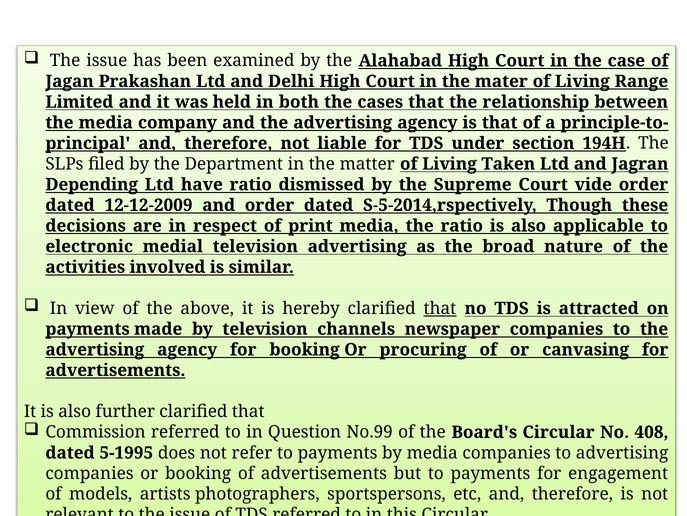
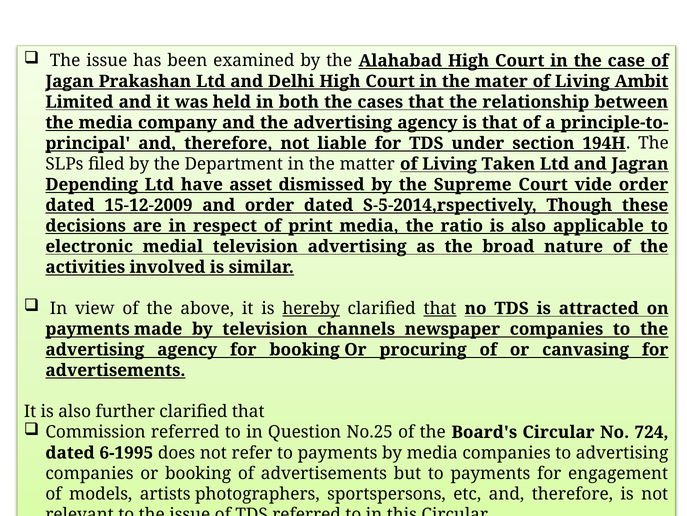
Range: Range -> Ambit (641, 81)
have ratio: ratio -> asset (251, 184)
12-12-2009: 12-12-2009 -> 15-12-2009 (148, 205)
hereby underline: none -> present (311, 308)
No.99: No.99 -> No.25 (370, 432)
408: 408 -> 724 (651, 432)
5-1995: 5-1995 -> 6-1995 (126, 452)
